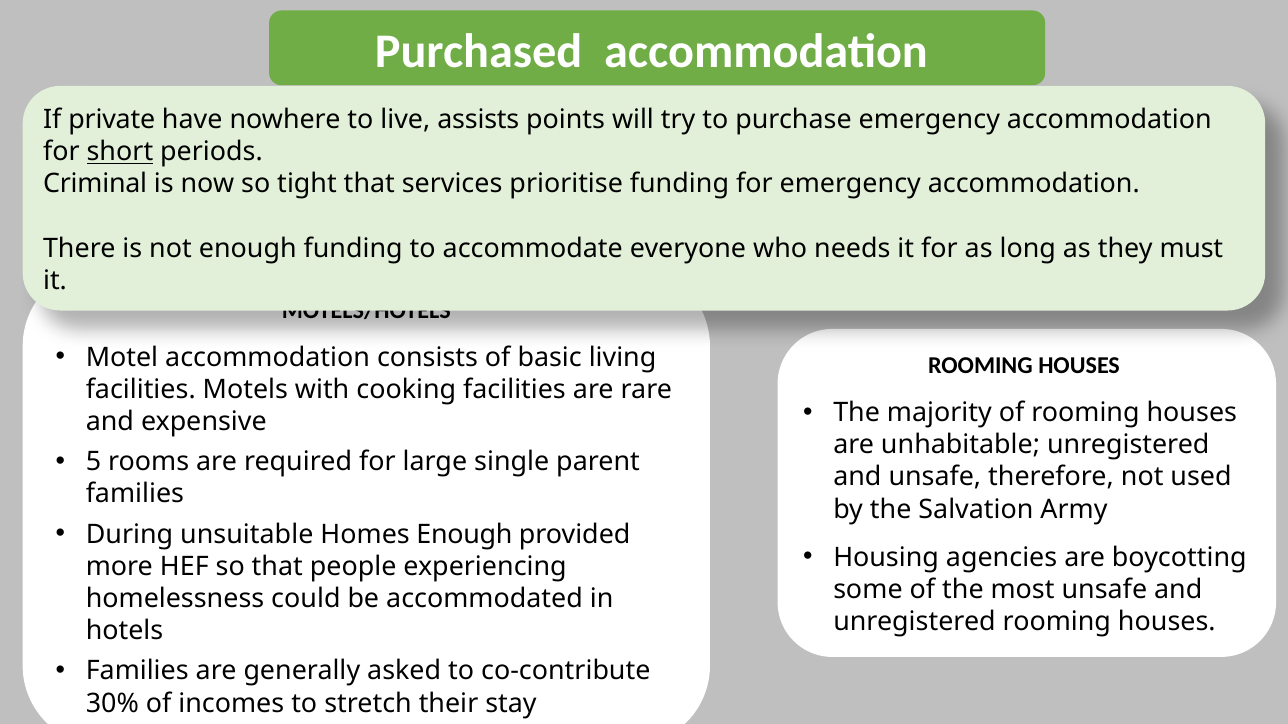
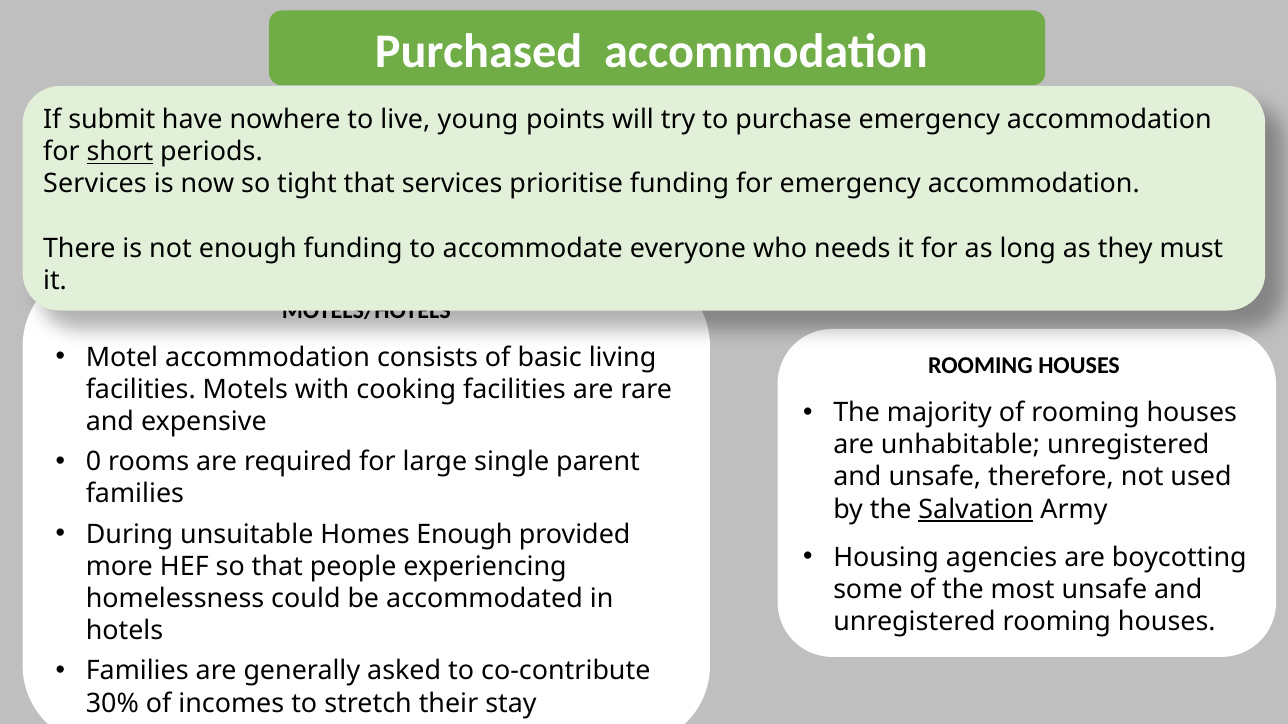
private: private -> submit (112, 120)
assists: assists -> young (478, 120)
Criminal: Criminal -> Services (95, 184)
5: 5 -> 0 (93, 462)
Salvation underline: none -> present (976, 510)
